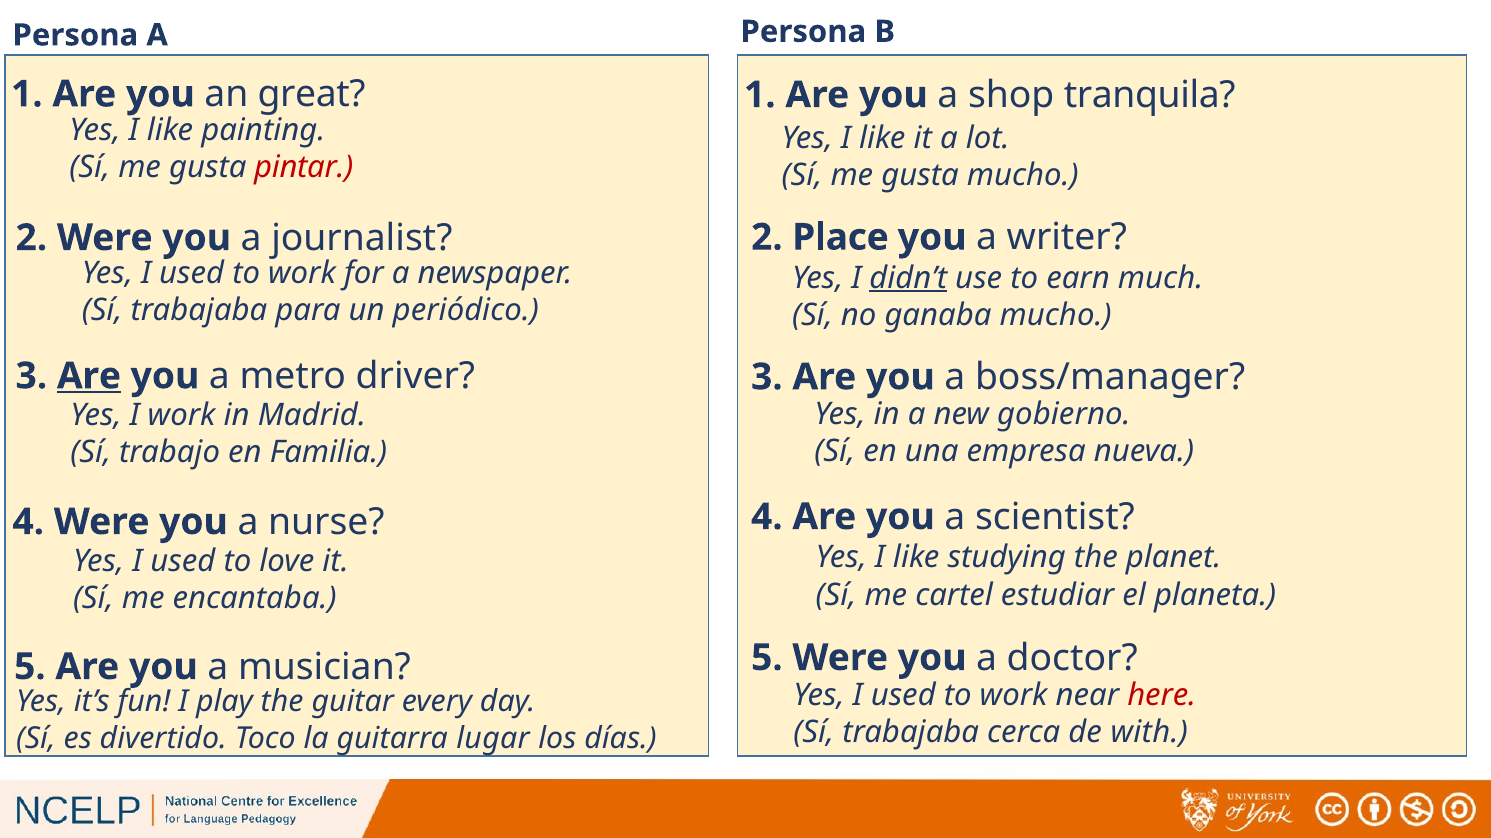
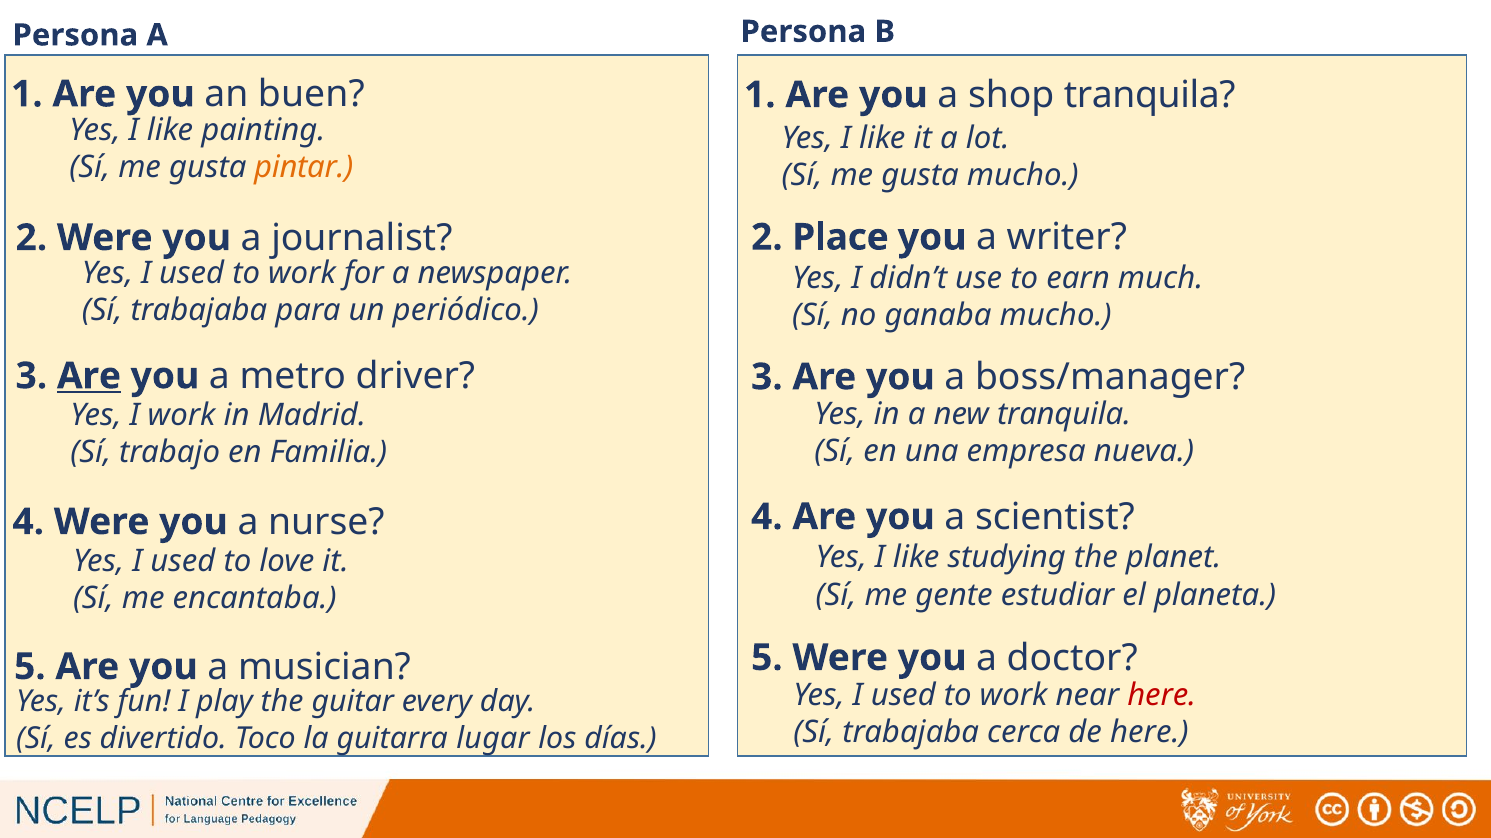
great: great -> buen (311, 94)
pintar colour: red -> orange (304, 167)
didn’t underline: present -> none (908, 278)
new gobierno: gobierno -> tranquila (1064, 414)
cartel: cartel -> gente (954, 595)
de with: with -> here (1149, 733)
